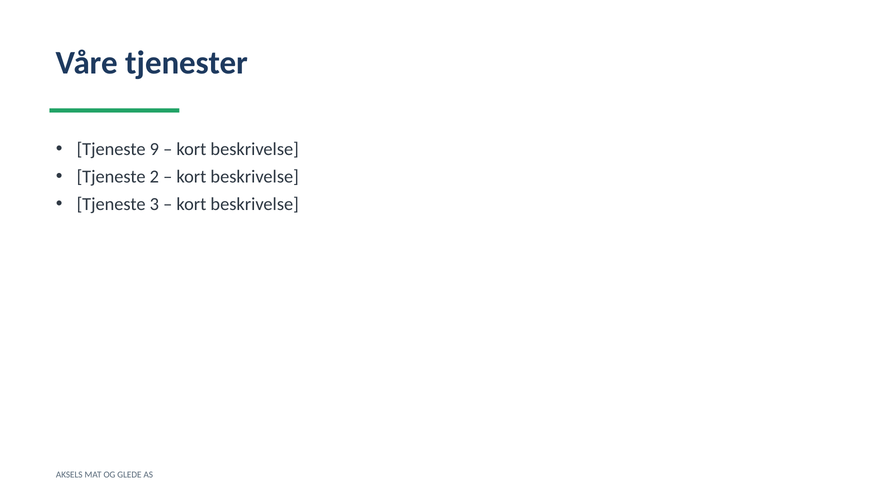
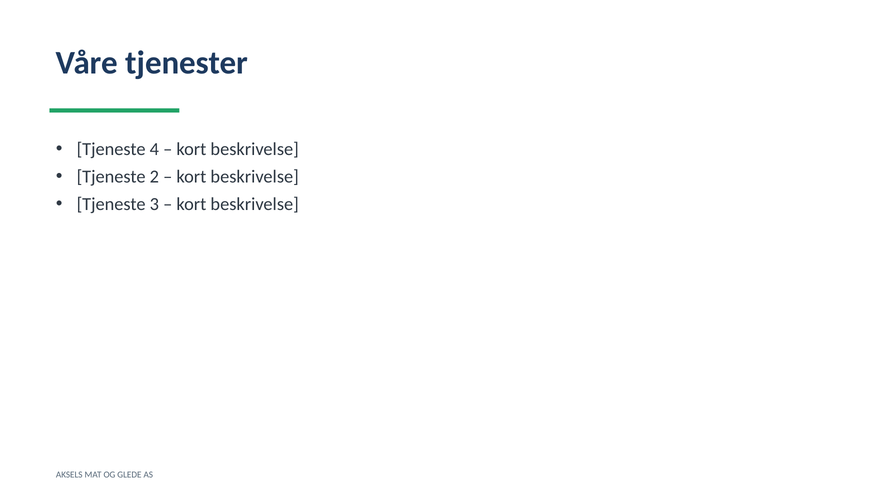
9: 9 -> 4 (154, 149)
